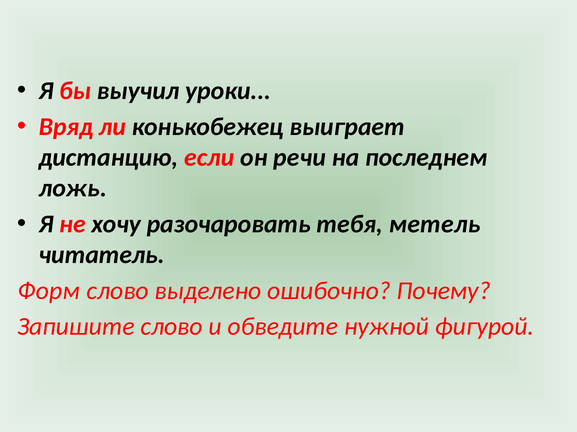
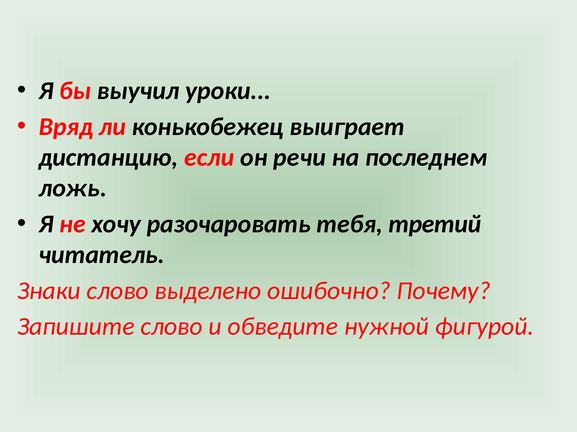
метель: метель -> третий (435, 224)
Форм: Форм -> Знаки (49, 291)
